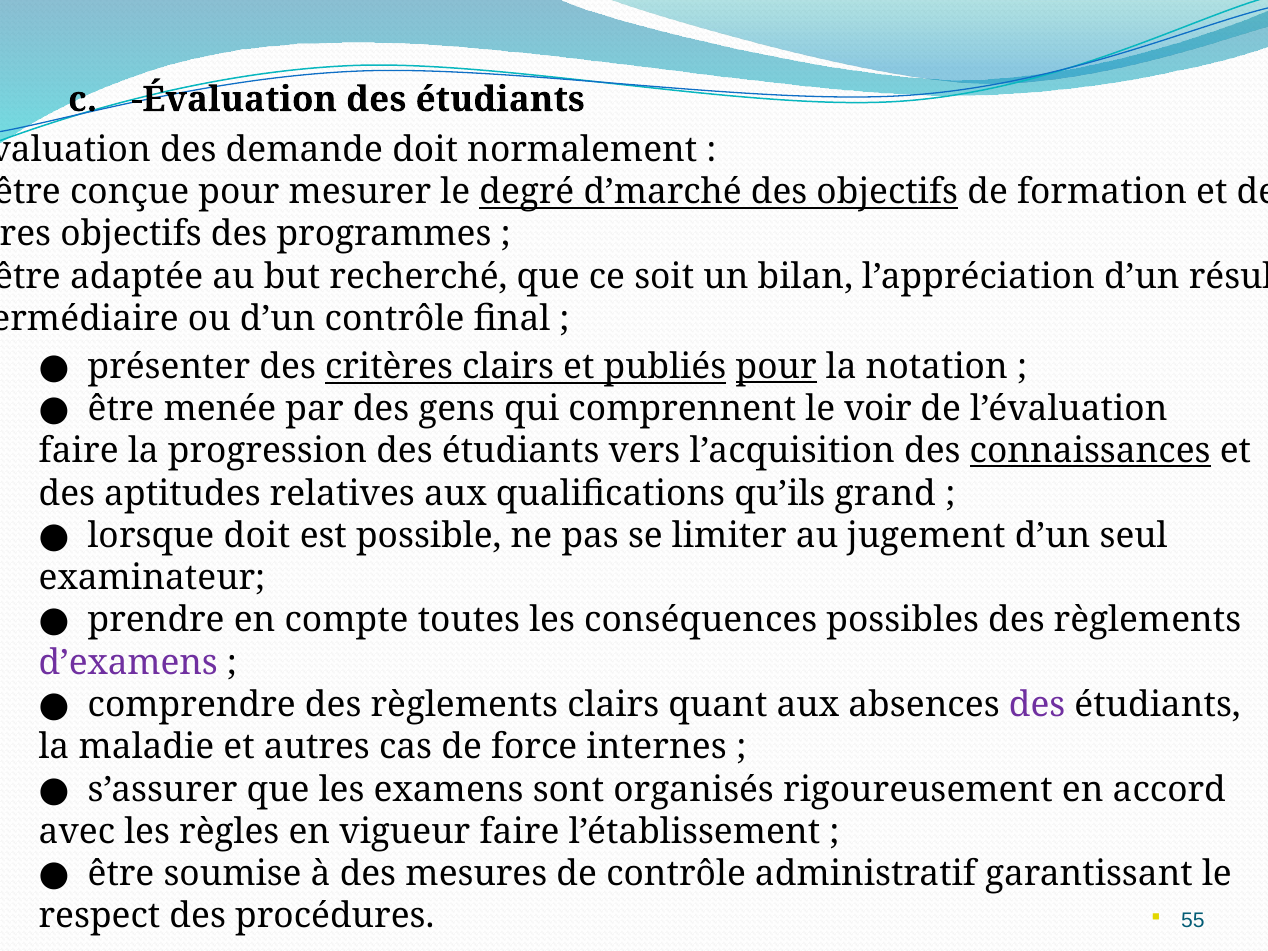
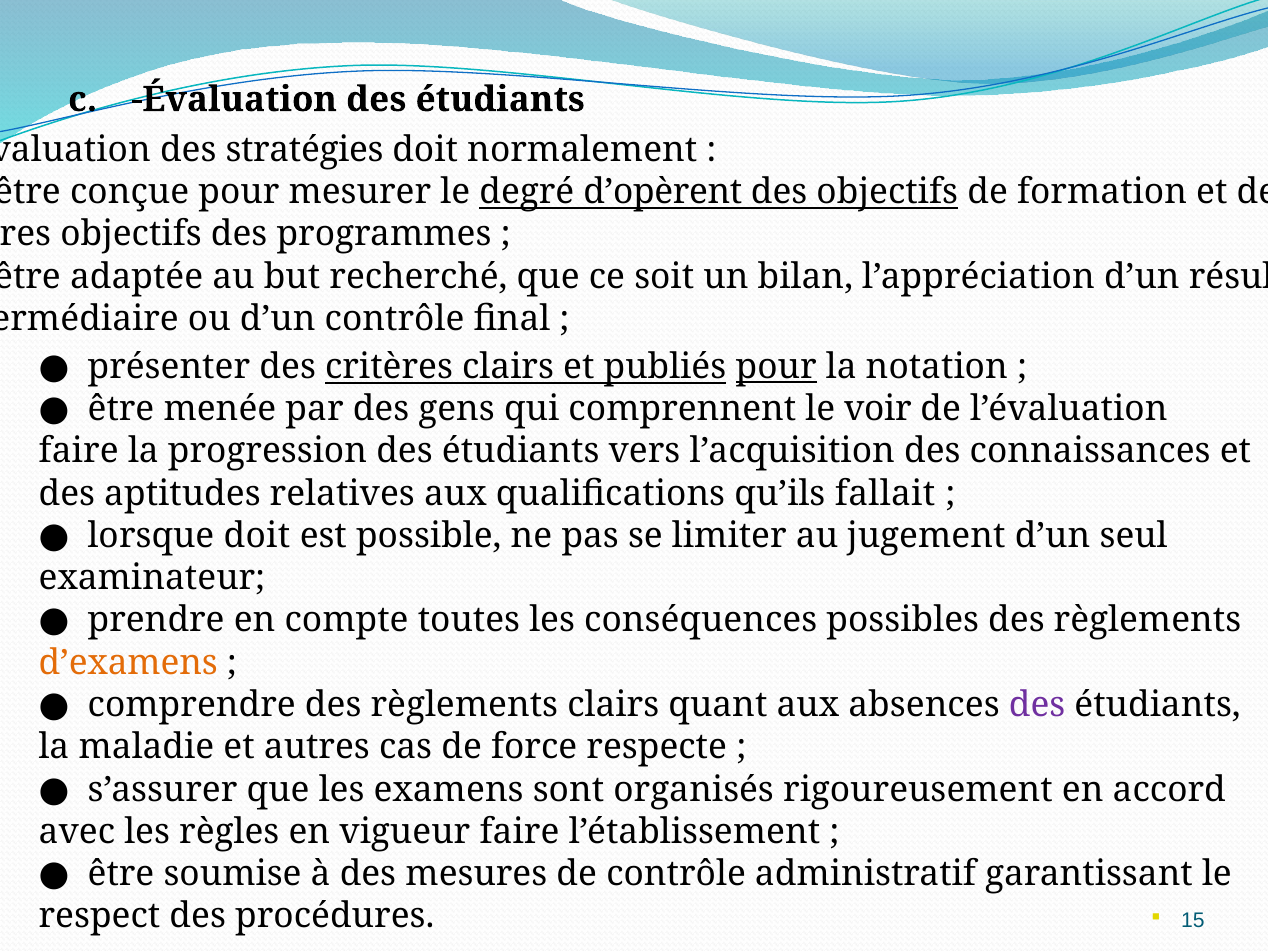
demande: demande -> stratégies (305, 150)
d’marché: d’marché -> d’opèrent (663, 192)
connaissances underline: present -> none (1090, 451)
grand: grand -> fallait (885, 493)
d’examens colour: purple -> orange (128, 663)
internes: internes -> respecte (657, 747)
55: 55 -> 15 (1193, 921)
